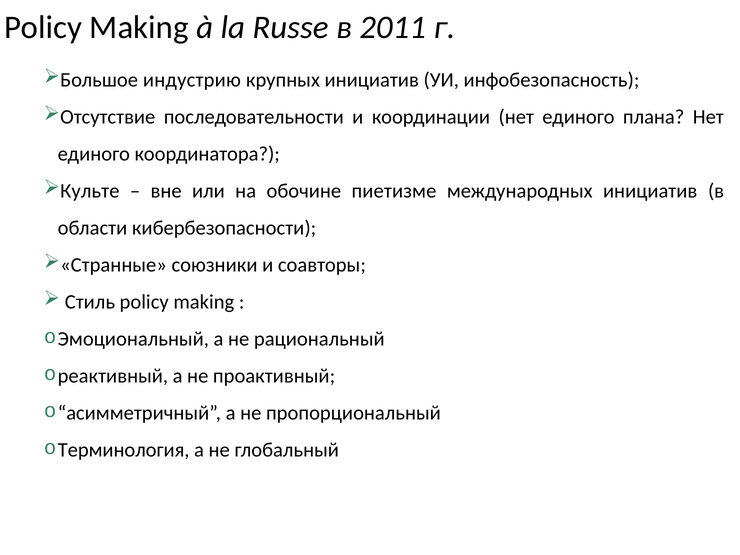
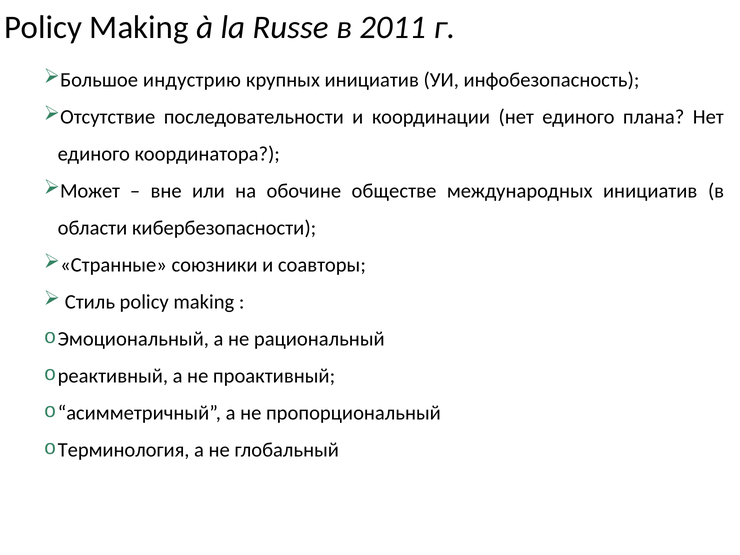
Культе: Культе -> Может (90, 191)
пиетизме: пиетизме -> обществе (394, 191)
